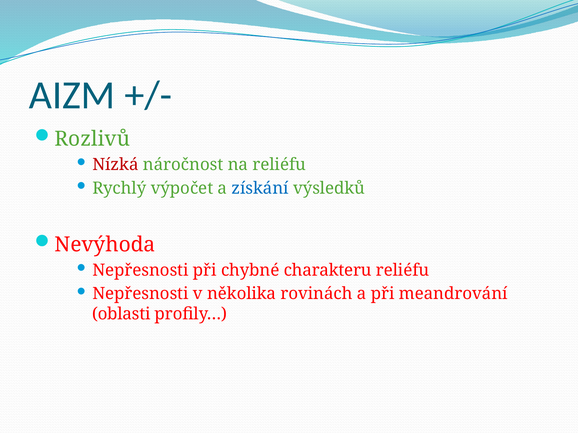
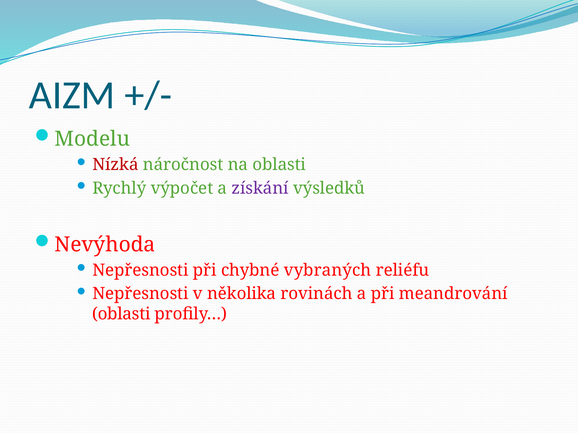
Rozlivů: Rozlivů -> Modelu (92, 139)
na reliéfu: reliéfu -> oblasti (279, 165)
získání colour: blue -> purple (260, 188)
charakteru: charakteru -> vybraných (328, 270)
